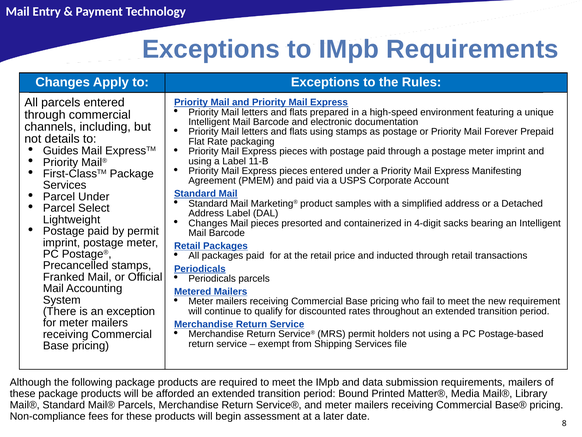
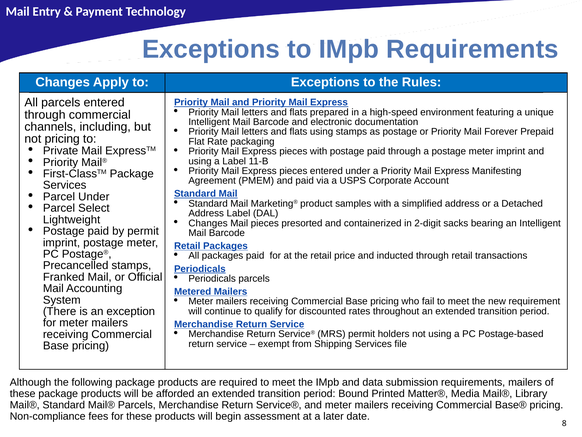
not details: details -> pricing (62, 139)
Guides: Guides -> Private (61, 151)
4-digit: 4-digit -> 2-digit (428, 223)
